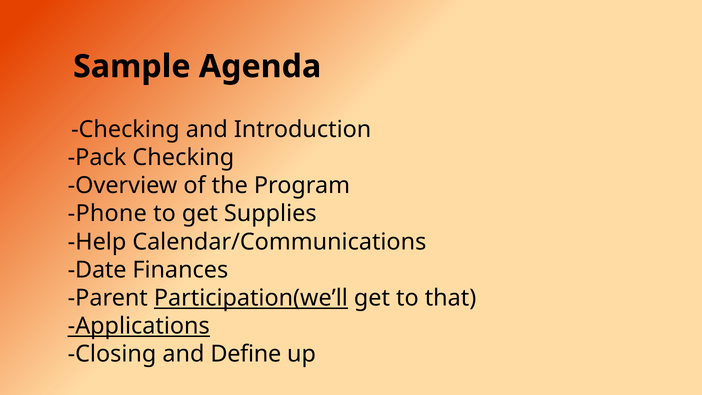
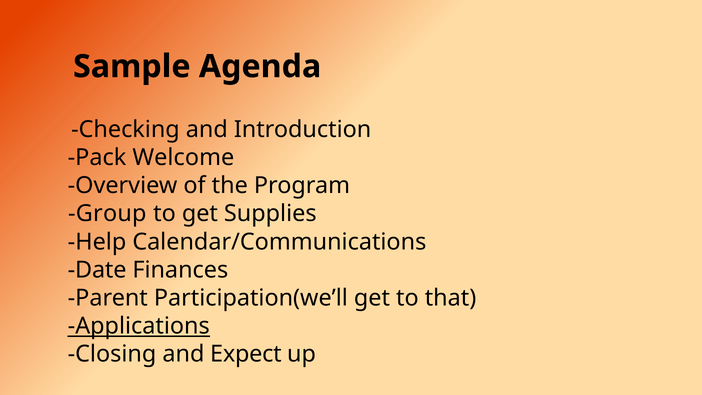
Pack Checking: Checking -> Welcome (183, 158)
Phone: Phone -> Group (107, 214)
Participation(we’ll underline: present -> none (251, 298)
Define: Define -> Expect (246, 354)
